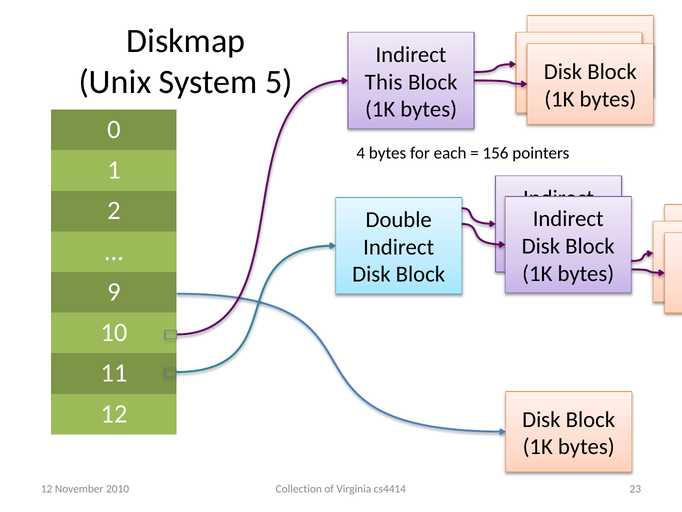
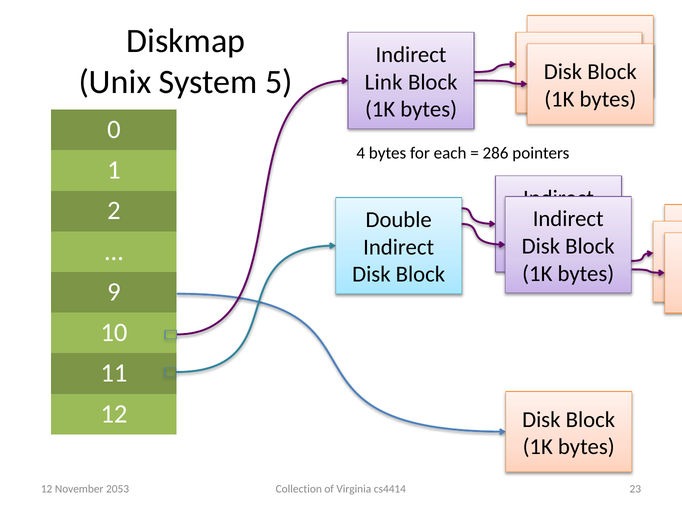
This: This -> Link (384, 82)
156: 156 -> 286 (496, 153)
2010: 2010 -> 2053 (118, 488)
